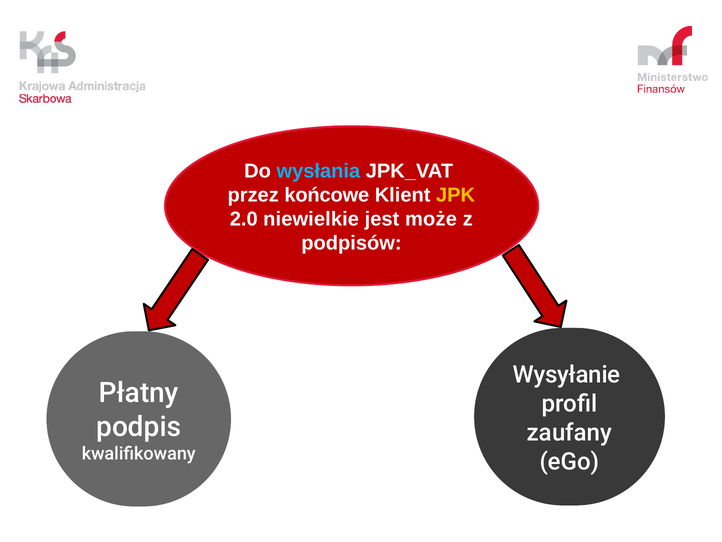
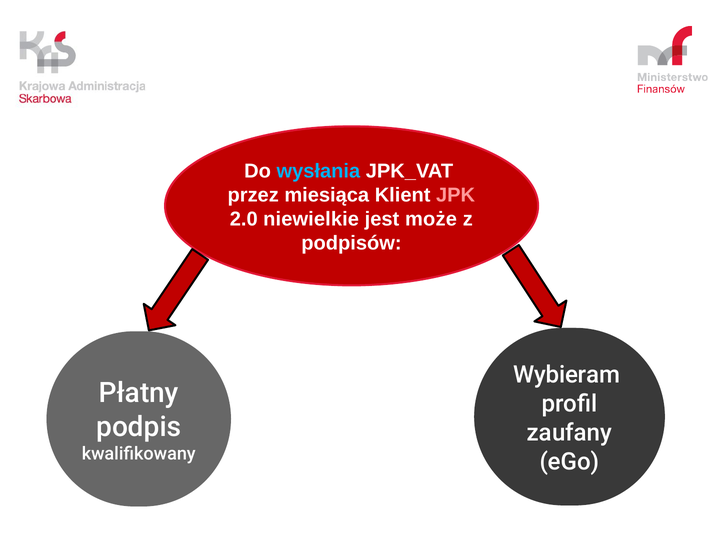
końcowe: końcowe -> miesiąca (327, 195)
JPK colour: yellow -> pink (456, 195)
Wysyłanie: Wysyłanie -> Wybieram (567, 375)
